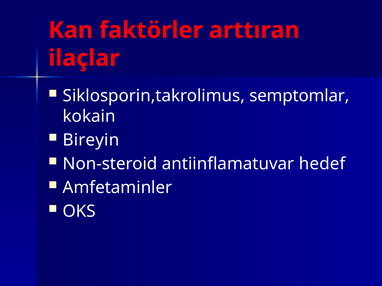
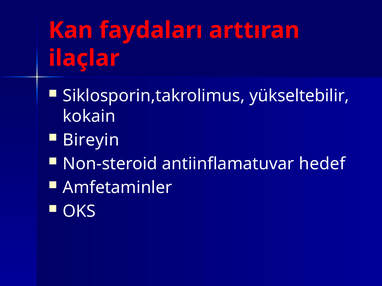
faktörler: faktörler -> faydaları (151, 30)
semptomlar: semptomlar -> yükseltebilir (299, 96)
